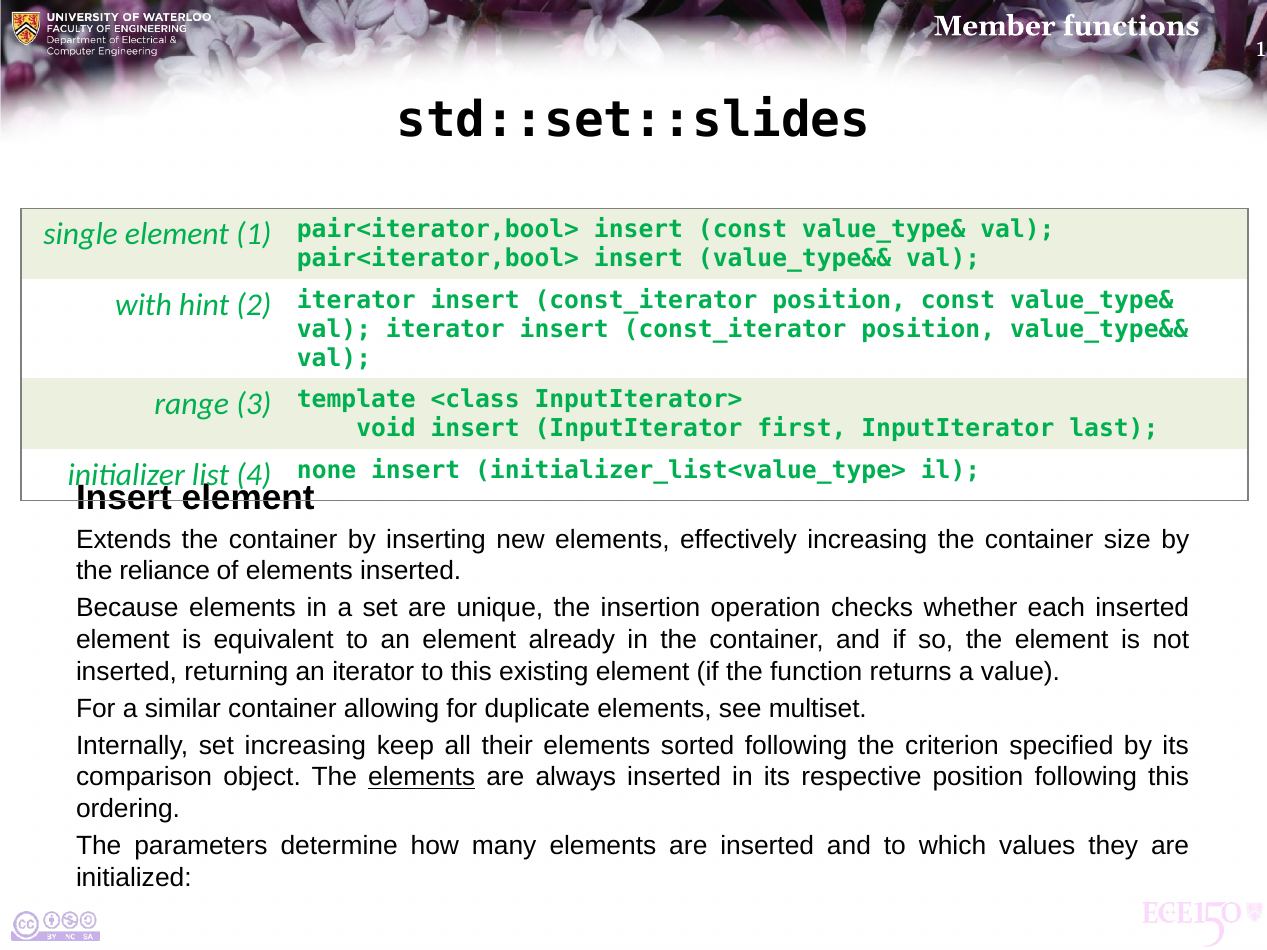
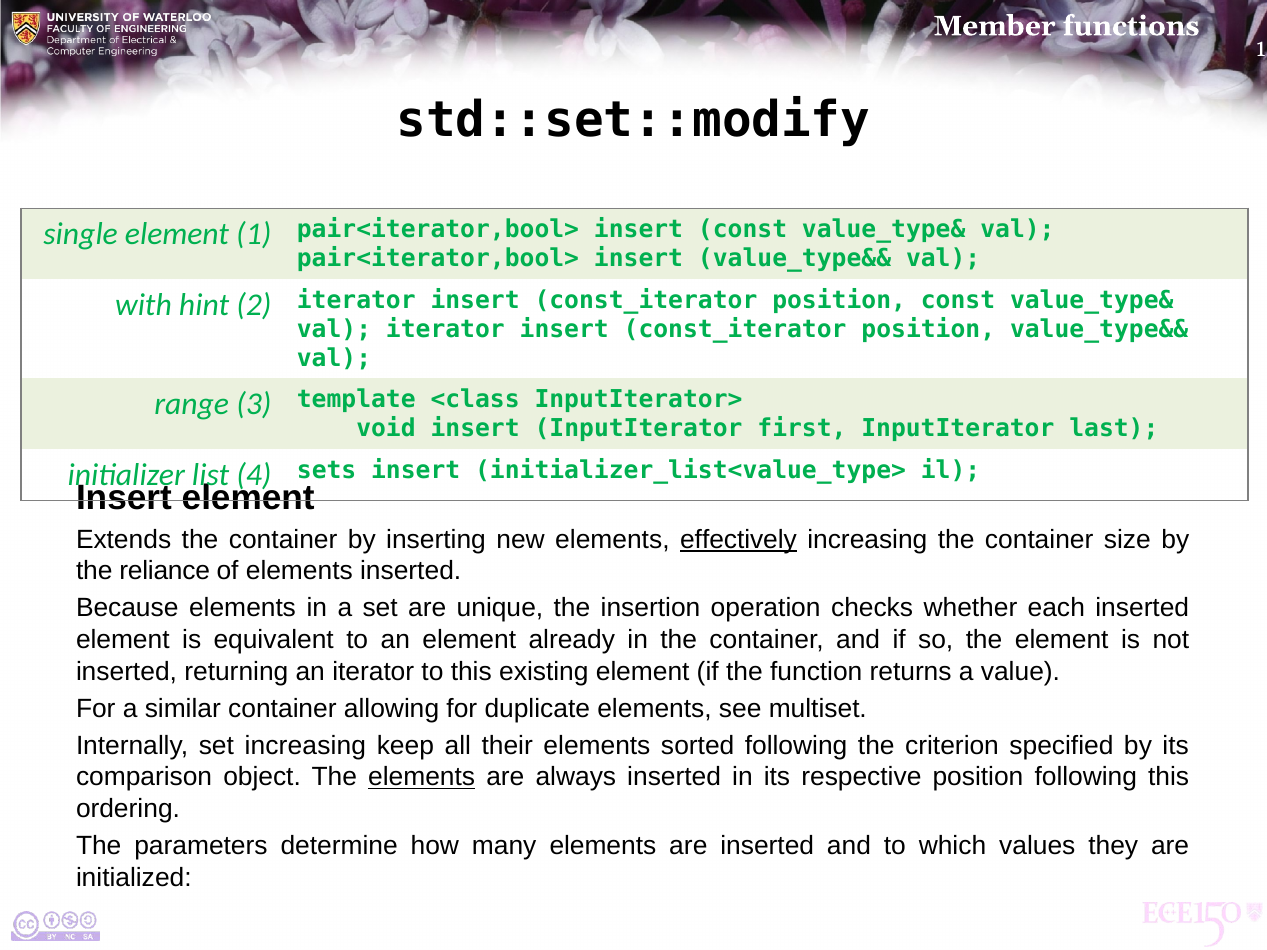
std::set::slides: std::set::slides -> std::set::modify (633, 121)
none: none -> sets (327, 470)
effectively underline: none -> present (738, 540)
